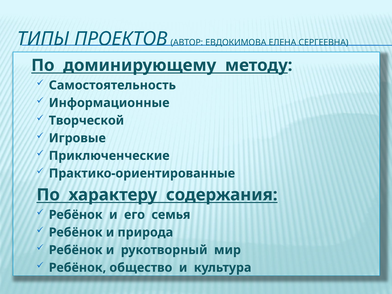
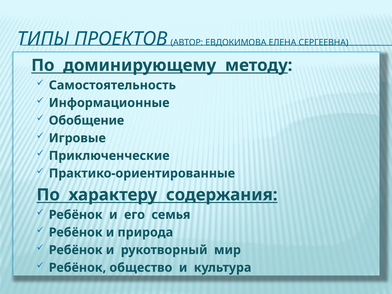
Творческой: Творческой -> Обобщение (86, 120)
